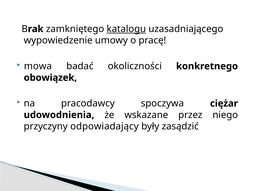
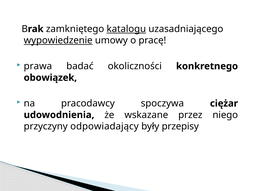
wypowiedzenie underline: none -> present (58, 40)
mowa: mowa -> prawa (38, 66)
zasądzić: zasądzić -> przepisy (180, 127)
